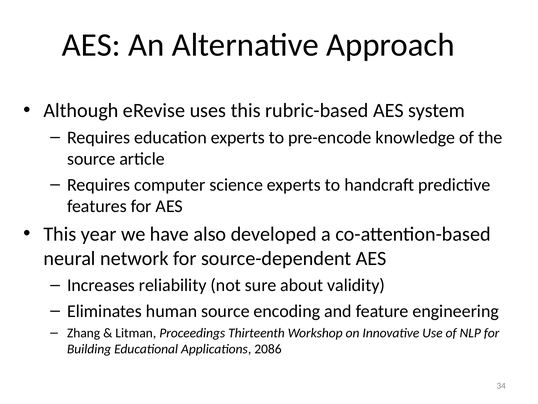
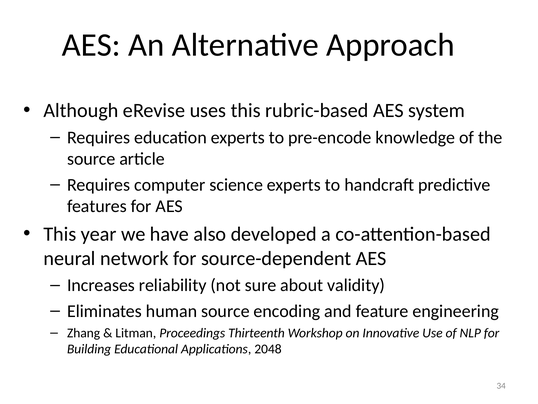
2086: 2086 -> 2048 (268, 349)
